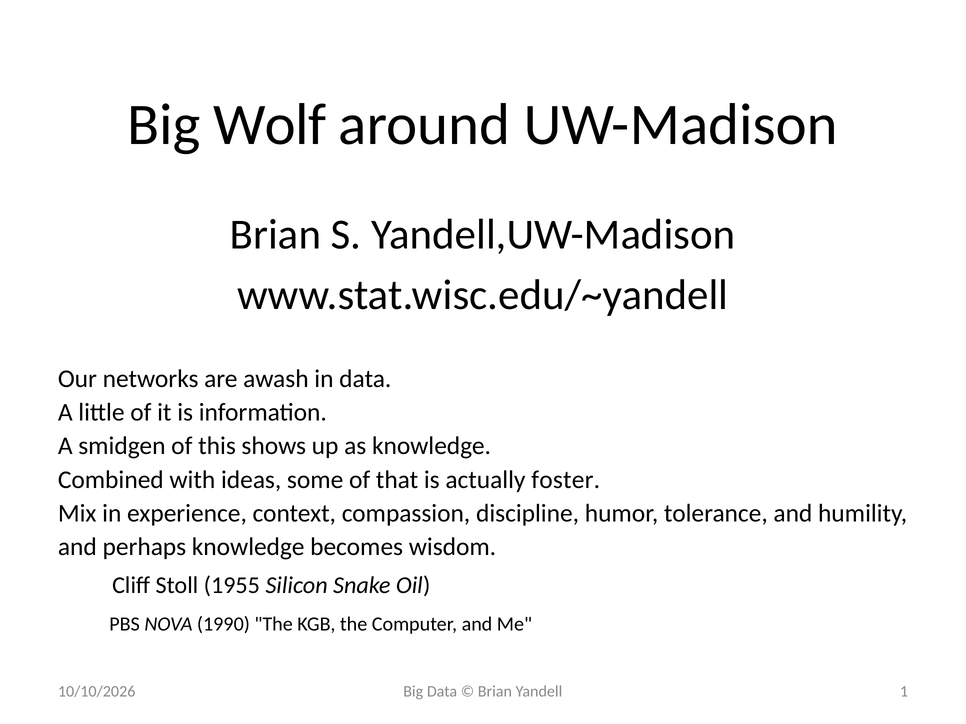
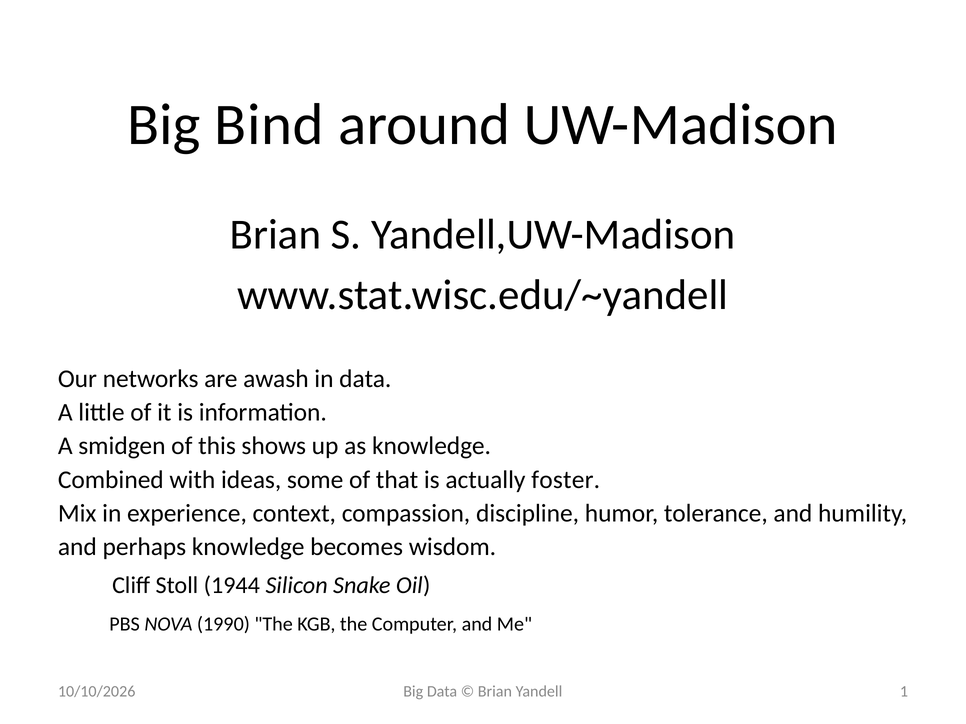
Wolf: Wolf -> Bind (269, 125)
1955: 1955 -> 1944 (232, 585)
